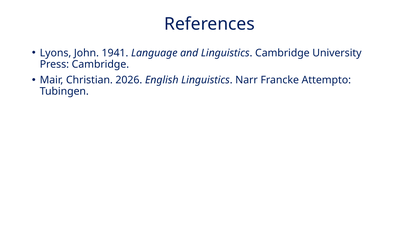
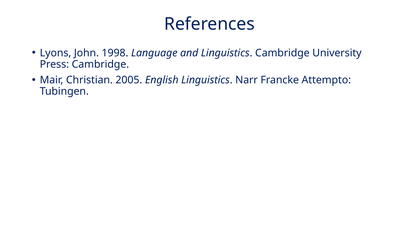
1941: 1941 -> 1998 (115, 53)
2026: 2026 -> 2005 (129, 80)
